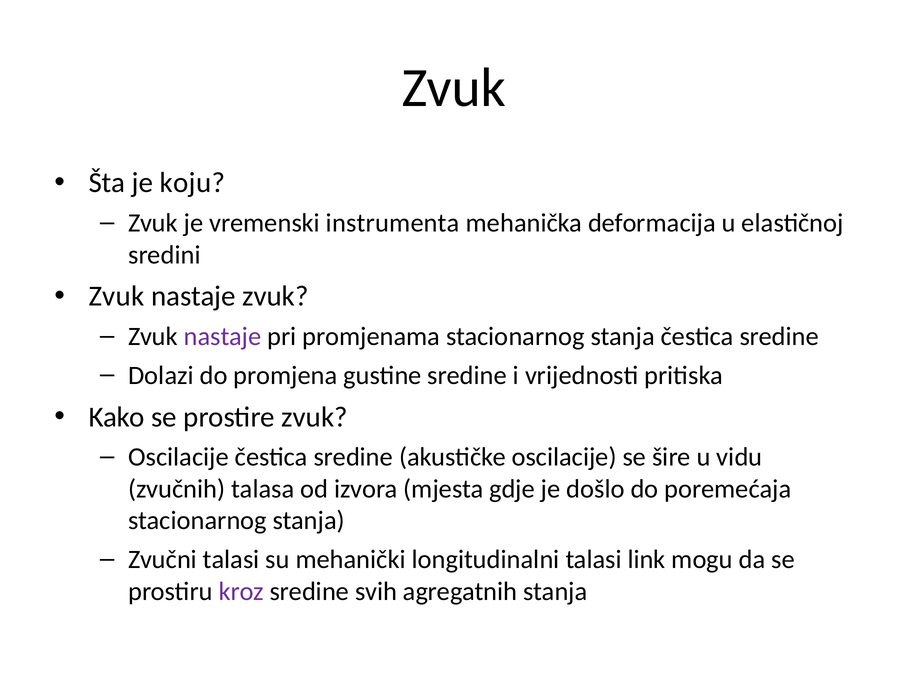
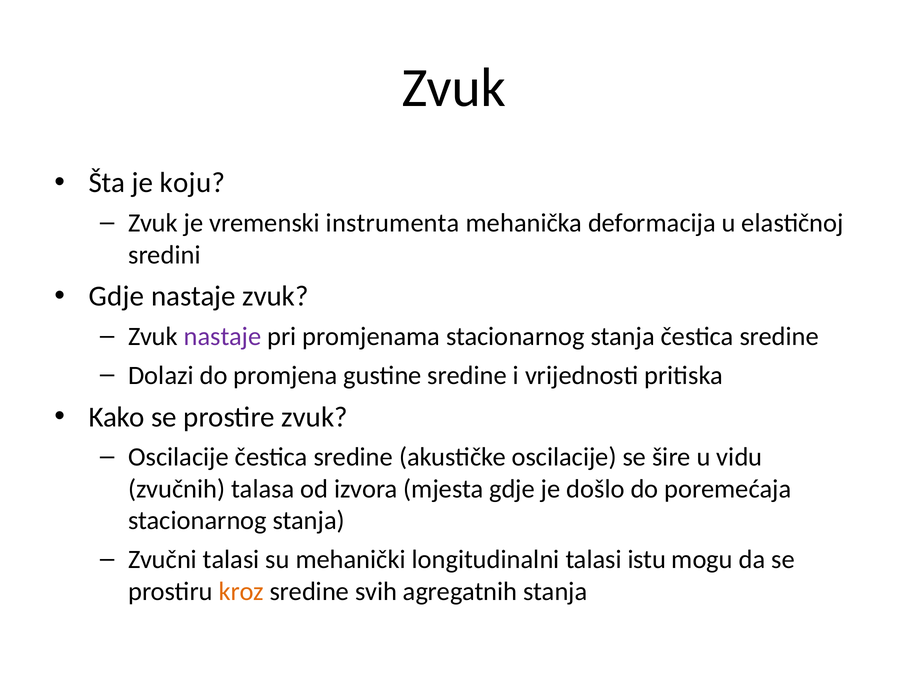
Zvuk: Zvuk -> Gdje (116, 296)
link: link -> istu (647, 560)
kroz colour: purple -> orange (241, 591)
